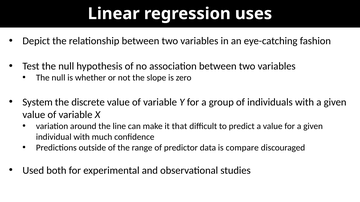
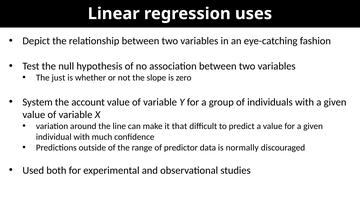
null: null -> just (58, 78)
discrete: discrete -> account (88, 102)
compare: compare -> normally (242, 148)
